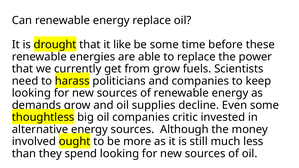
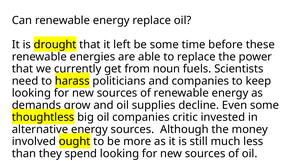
like: like -> left (122, 45)
from grow: grow -> noun (167, 69)
